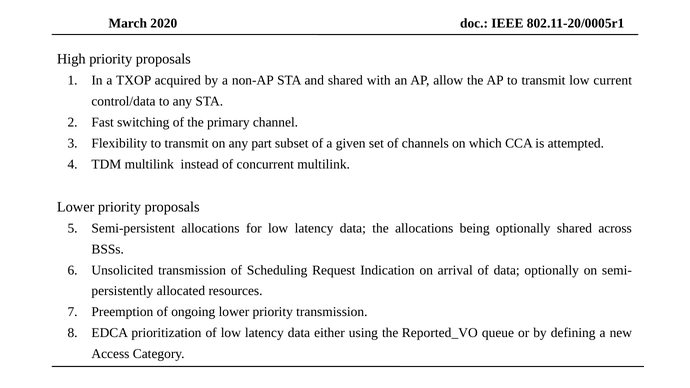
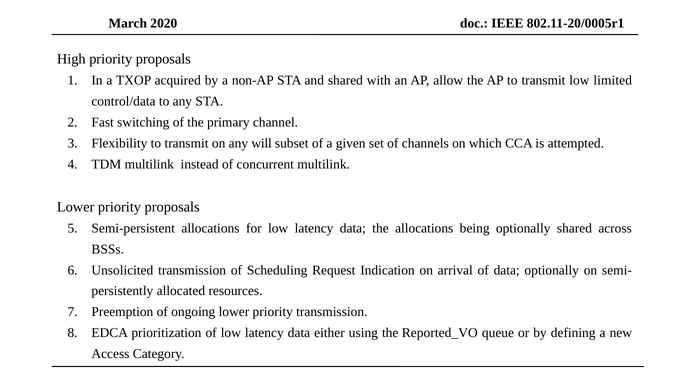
current: current -> limited (613, 80)
part: part -> will (262, 143)
